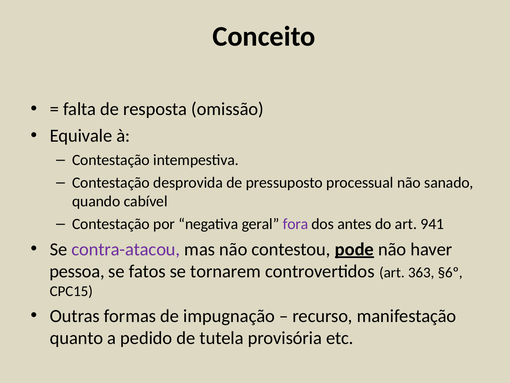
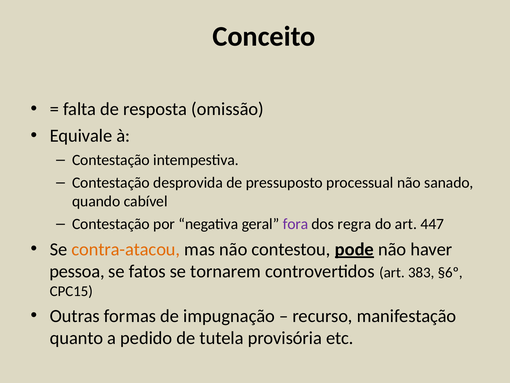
antes: antes -> regra (354, 224)
941: 941 -> 447 (432, 224)
contra-atacou colour: purple -> orange (126, 249)
363: 363 -> 383 (421, 272)
